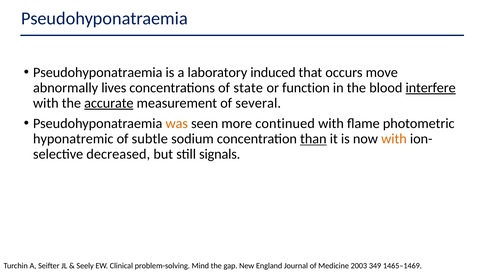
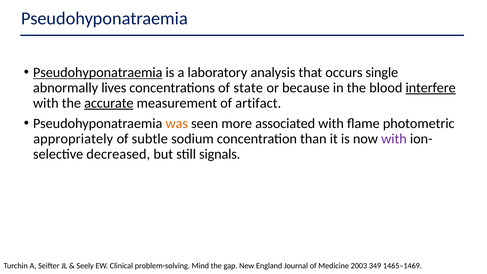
Pseudohyponatraemia underline: none -> present (98, 72)
induced: induced -> analysis (273, 72)
move: move -> single (382, 72)
function: function -> because (306, 88)
several: several -> artifact (258, 103)
continued: continued -> associated (285, 123)
hyponatremic: hyponatremic -> appropriately (73, 139)
than underline: present -> none (313, 139)
with colour: orange -> purple (394, 139)
